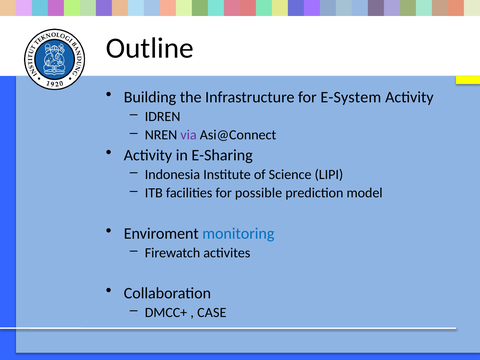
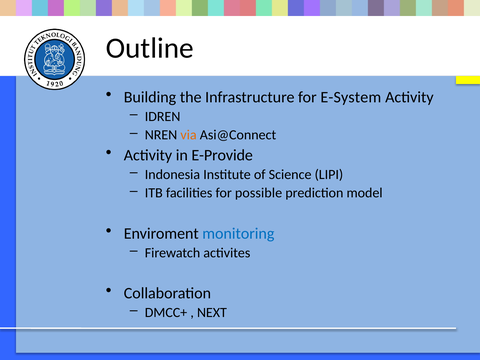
via colour: purple -> orange (189, 135)
E-Sharing: E-Sharing -> E-Provide (222, 155)
CASE: CASE -> NEXT (212, 312)
